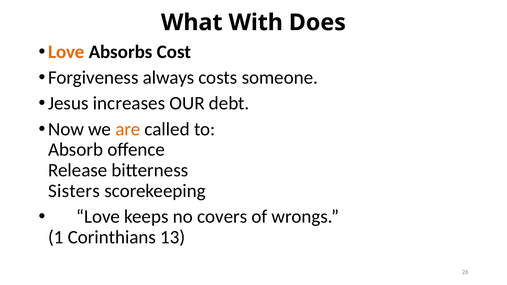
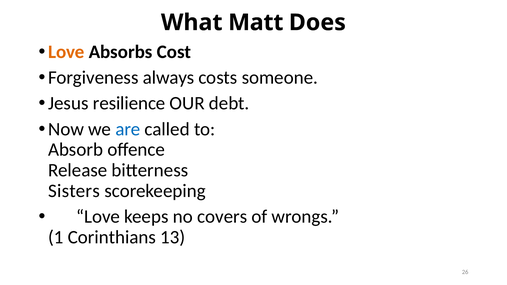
With: With -> Matt (256, 23)
increases: increases -> resilience (129, 103)
are colour: orange -> blue (128, 129)
